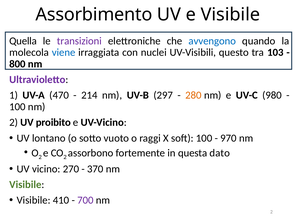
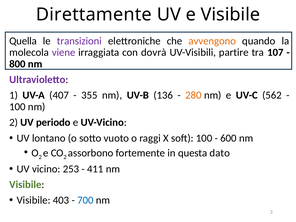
Assorbimento: Assorbimento -> Direttamente (94, 14)
avvengono colour: blue -> orange (212, 41)
viene colour: blue -> purple (64, 52)
nuclei: nuclei -> dovrà (154, 52)
questo: questo -> partire (234, 52)
103: 103 -> 107 (275, 52)
470: 470 -> 407 (59, 95)
214: 214 -> 355 (89, 95)
297: 297 -> 136 (163, 95)
980: 980 -> 562 (272, 95)
proibito: proibito -> periodo (53, 122)
970: 970 -> 600 (228, 138)
270: 270 -> 253 (71, 169)
370: 370 -> 411 (95, 169)
410: 410 -> 403 (61, 200)
700 colour: purple -> blue (85, 200)
